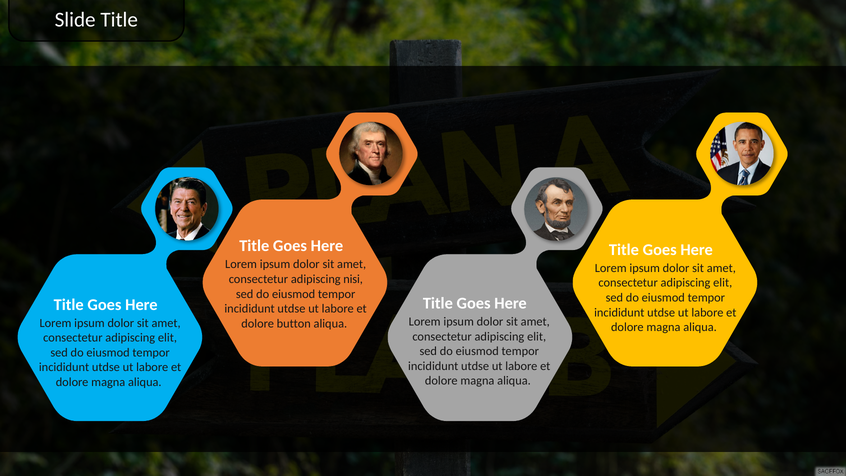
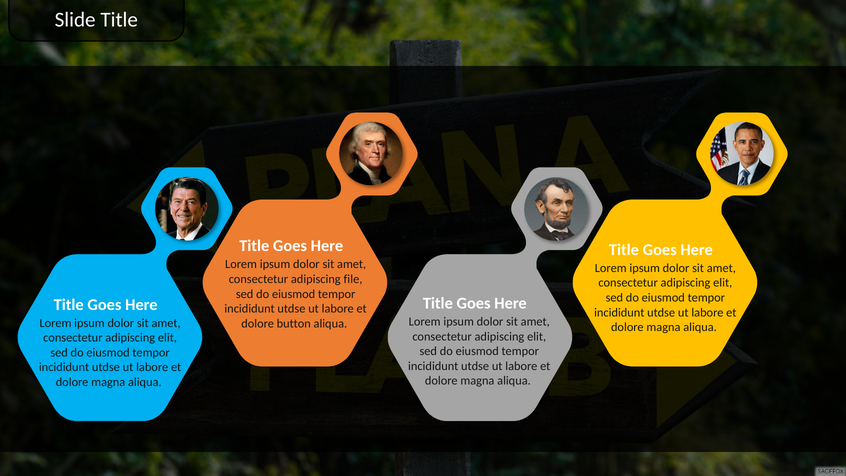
nisi: nisi -> file (353, 279)
